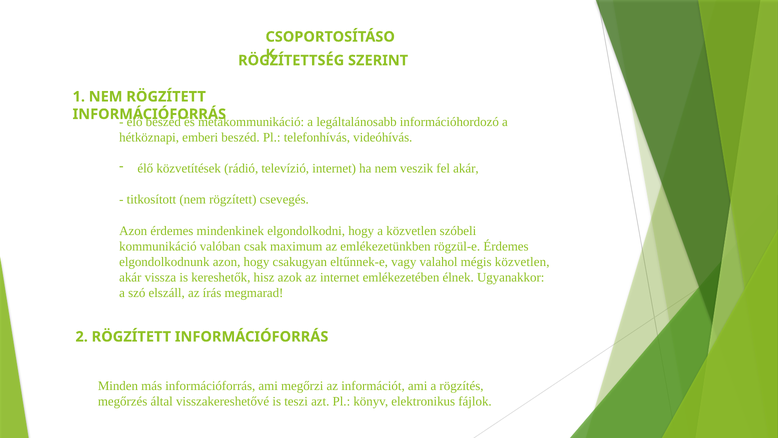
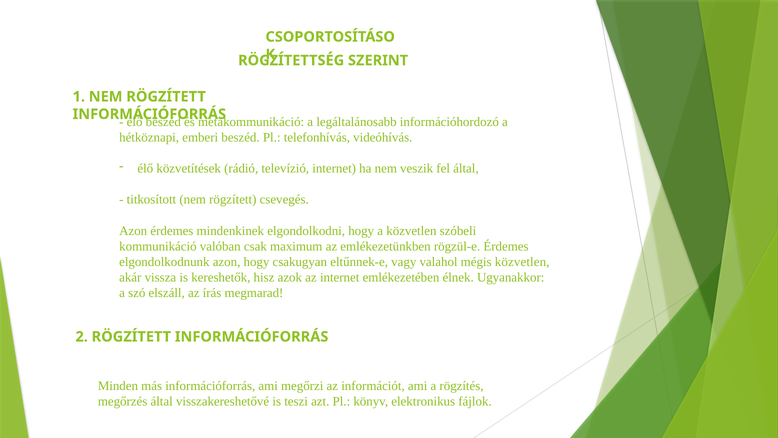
fel akár: akár -> által (466, 168)
